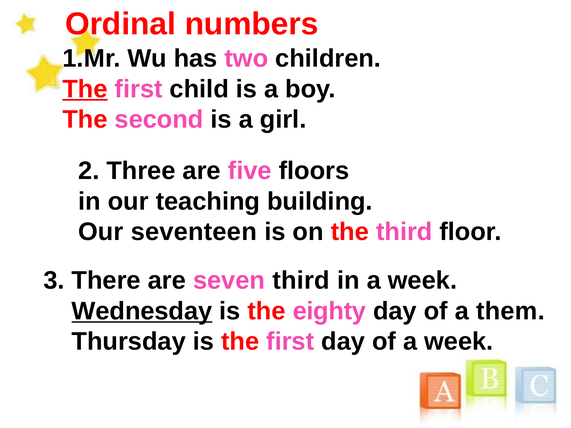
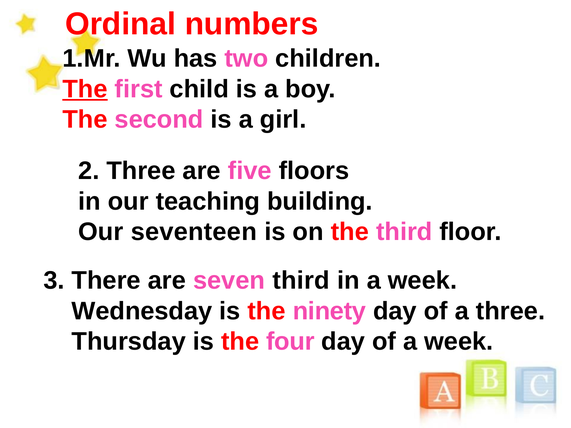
Wednesday underline: present -> none (142, 311)
eighty: eighty -> ninety (329, 311)
a them: them -> three (511, 311)
is the first: first -> four (290, 342)
